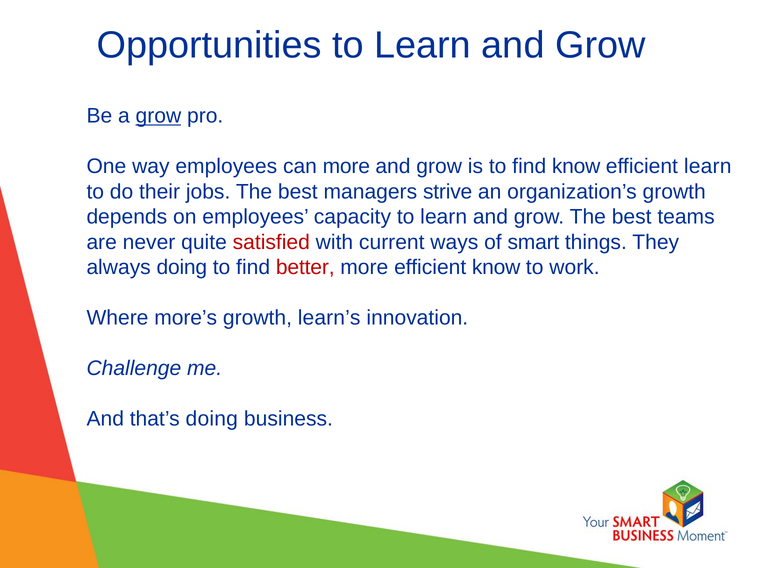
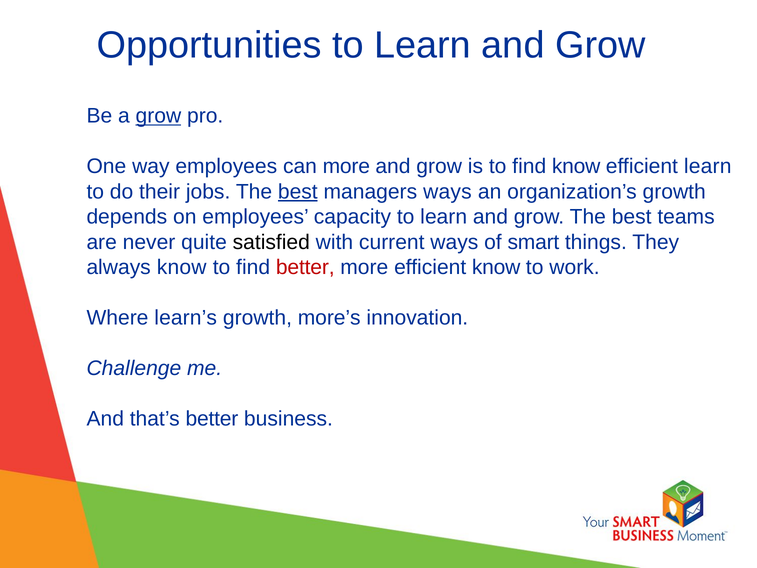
best underline: none -> present (298, 192)
managers strive: strive -> ways (447, 192)
satisfied colour: red -> black (271, 242)
always doing: doing -> know (182, 267)
more’s: more’s -> learn’s (186, 318)
learn’s: learn’s -> more’s (329, 318)
that’s doing: doing -> better (212, 419)
